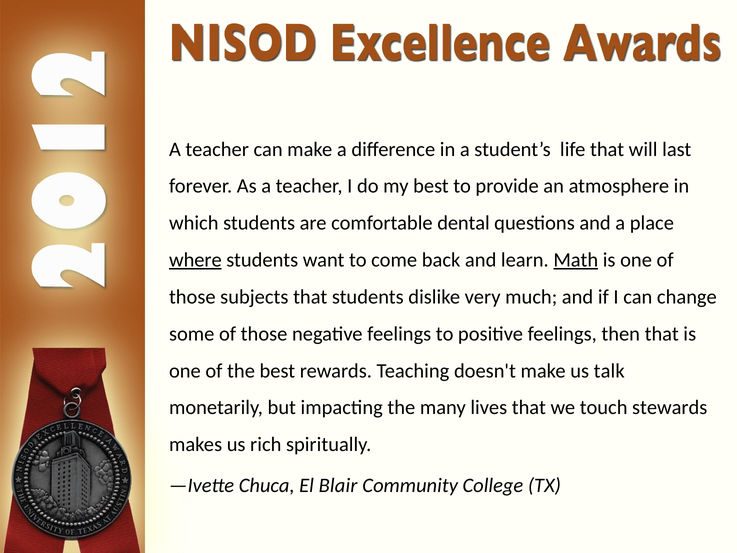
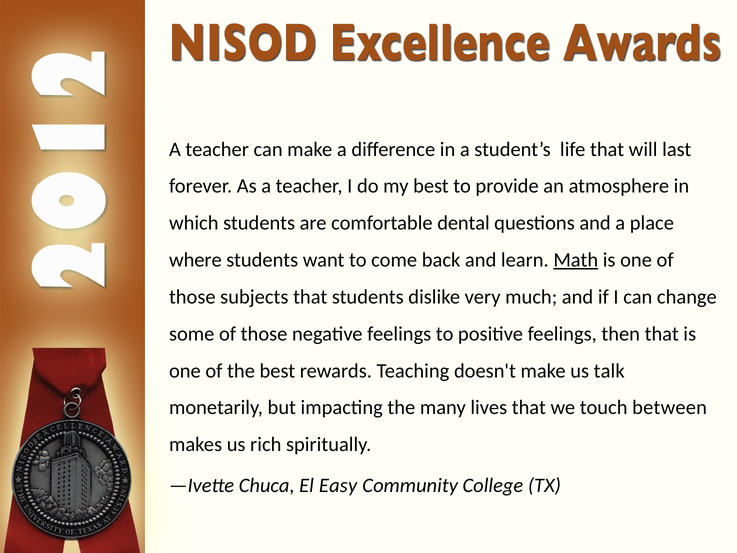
where underline: present -> none (195, 260)
stewards: stewards -> between (670, 408)
Blair: Blair -> Easy (338, 485)
